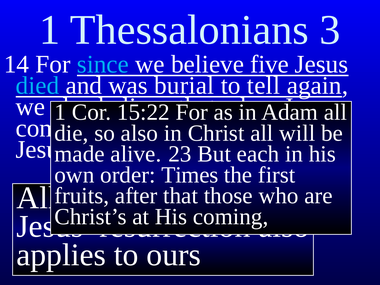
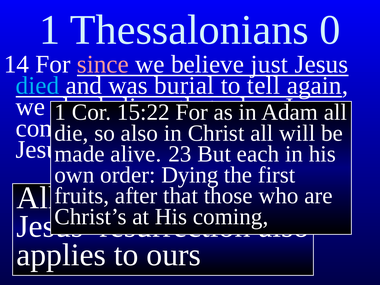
3: 3 -> 0 (330, 30)
since colour: light blue -> pink (103, 64)
five: five -> just (269, 64)
Times: Times -> Dying (190, 175)
